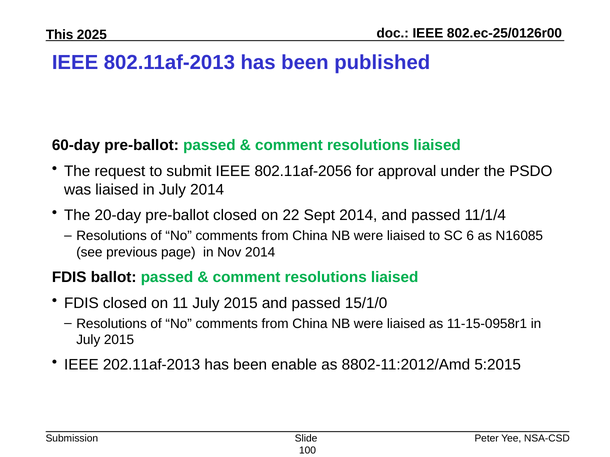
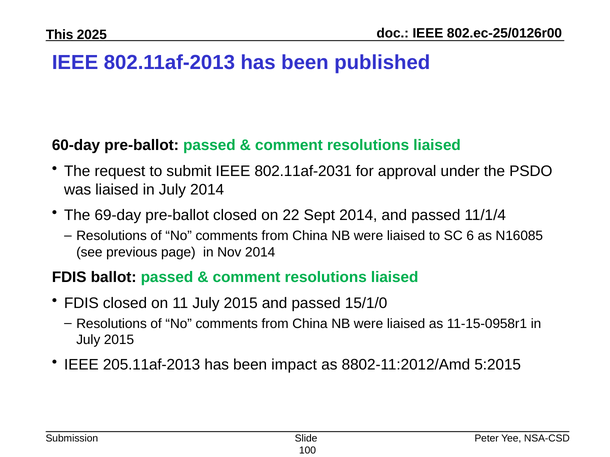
802.11af-2056: 802.11af-2056 -> 802.11af-2031 (303, 171)
20-day: 20-day -> 69-day (118, 216)
202.11af-2013: 202.11af-2013 -> 205.11af-2013 (152, 365)
enable: enable -> impact (294, 365)
